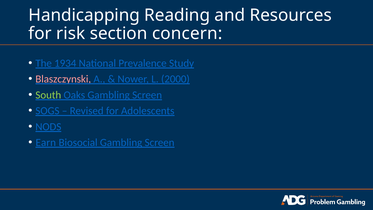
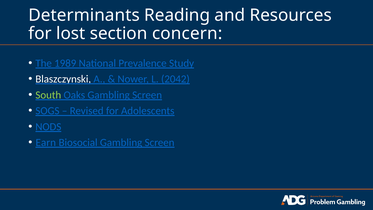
Handicapping: Handicapping -> Determinants (84, 15)
risk: risk -> lost (71, 34)
1934: 1934 -> 1989 (65, 63)
Blaszczynski colour: pink -> white (63, 79)
2000: 2000 -> 2042 (175, 79)
